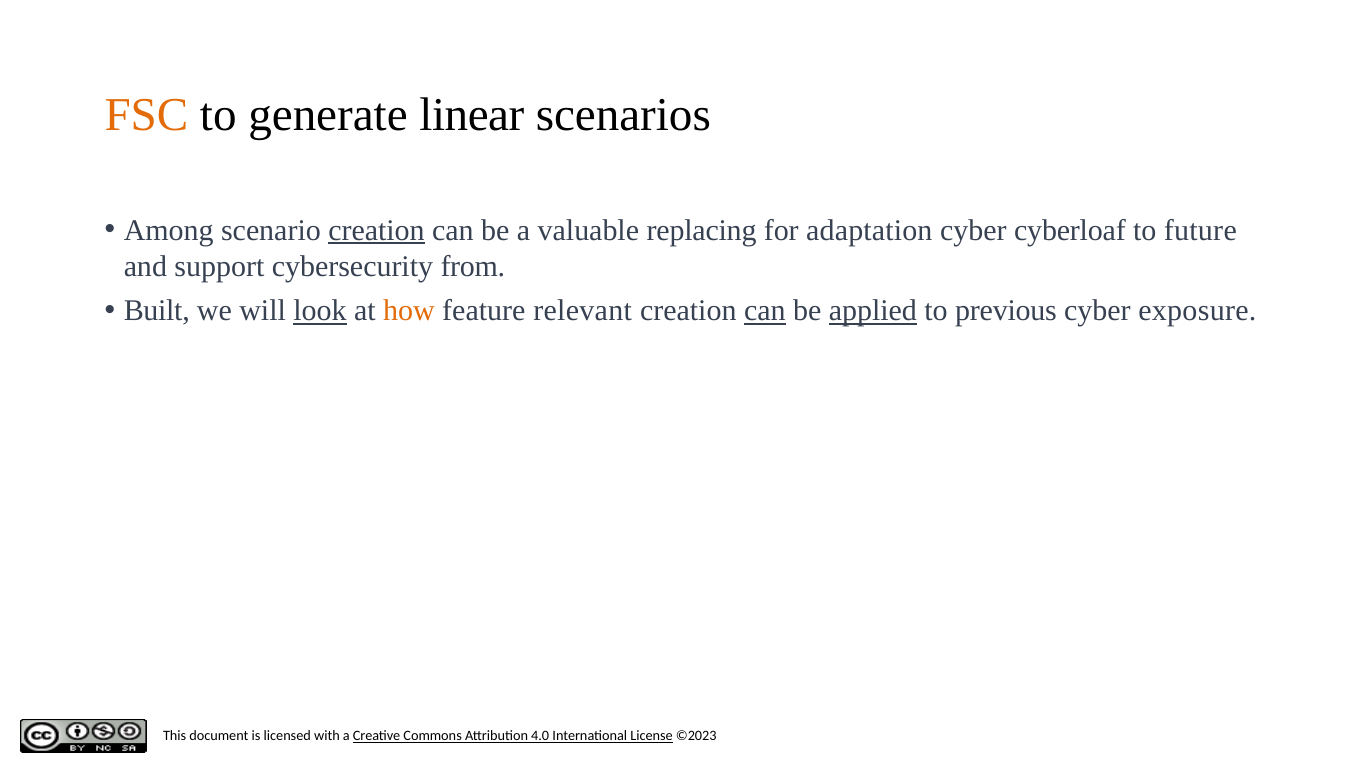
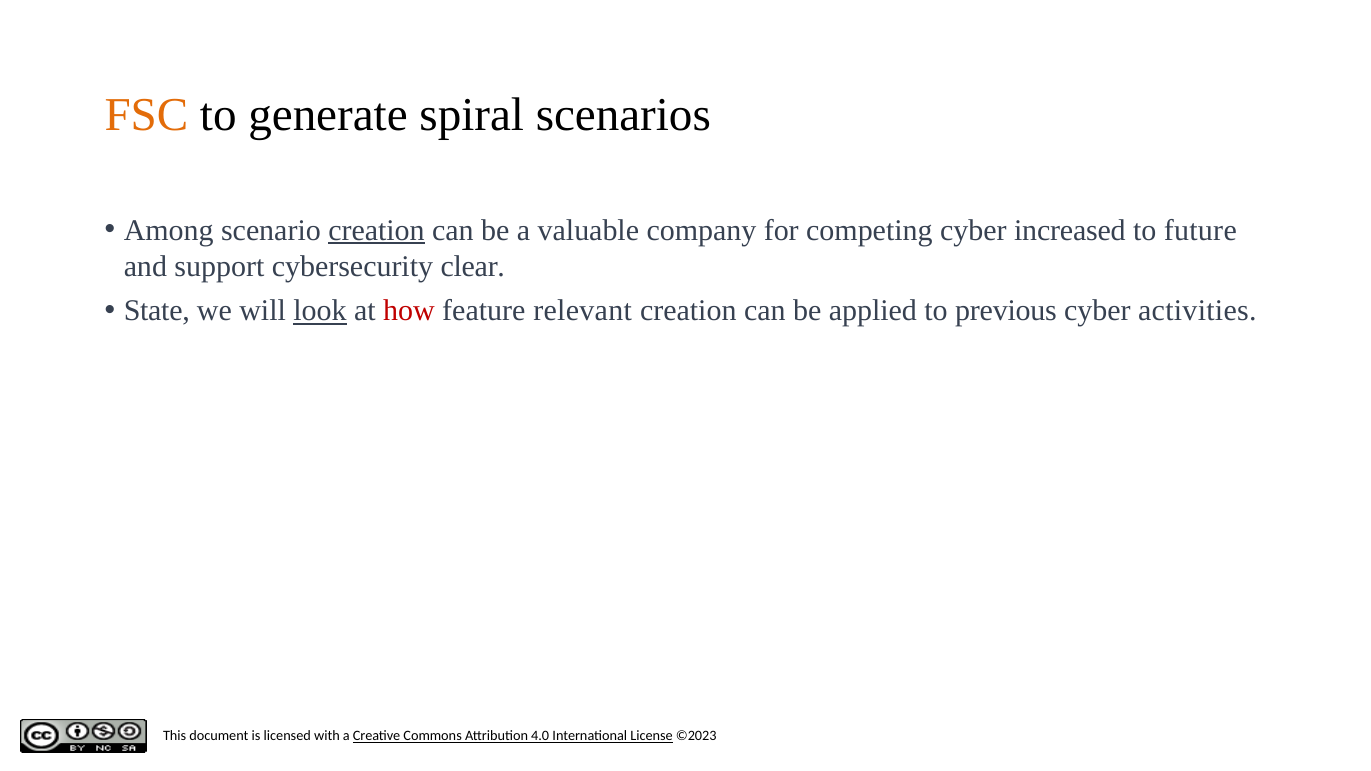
linear: linear -> spiral (472, 115)
replacing: replacing -> company (701, 231)
adaptation: adaptation -> competing (869, 231)
cyberloaf: cyberloaf -> increased (1070, 231)
from: from -> clear (473, 267)
Built: Built -> State (157, 311)
how colour: orange -> red (409, 311)
can underline: present -> none (765, 311)
applied underline: present -> none (873, 311)
exposure: exposure -> activities (1197, 311)
